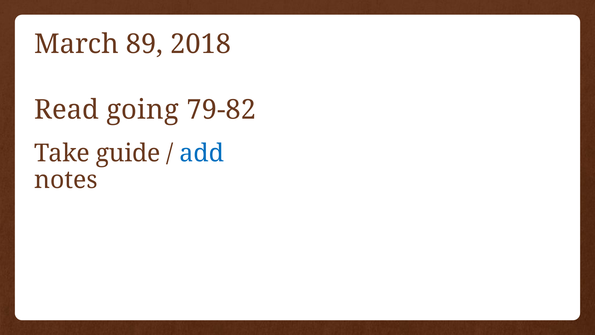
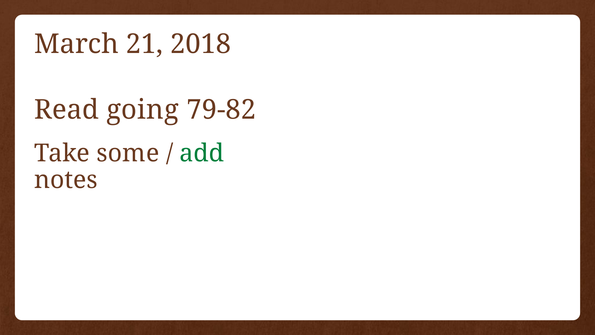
89: 89 -> 21 (144, 44)
guide: guide -> some (128, 153)
add colour: blue -> green (202, 153)
